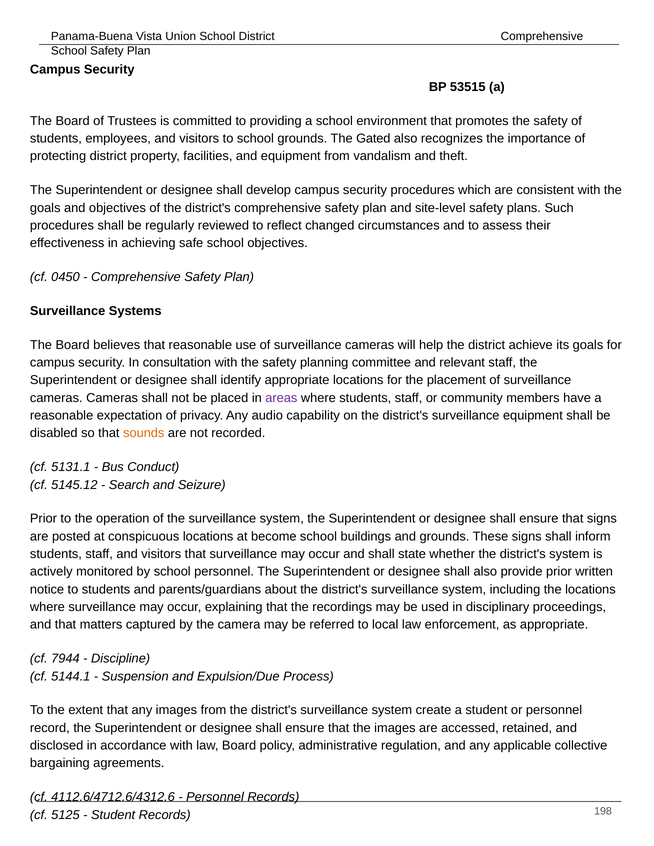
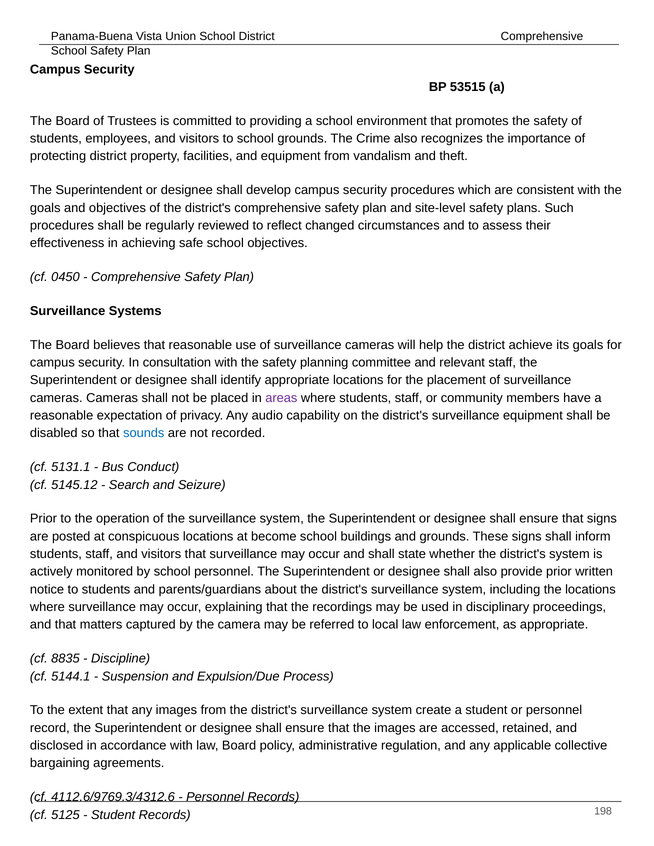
Gated: Gated -> Crime (373, 139)
sounds colour: orange -> blue (144, 433)
7944: 7944 -> 8835 (65, 659)
4112.6/4712.6/4312.6: 4112.6/4712.6/4312.6 -> 4112.6/9769.3/4312.6 (113, 797)
